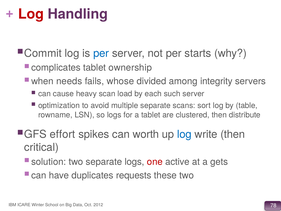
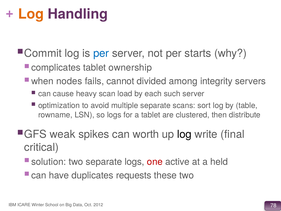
Log colour: red -> orange (31, 14)
needs: needs -> nodes (69, 81)
whose: whose -> cannot (120, 81)
effort: effort -> weak (62, 134)
log colour: blue -> black (184, 134)
write then: then -> final (233, 134)
gets: gets -> held (219, 162)
